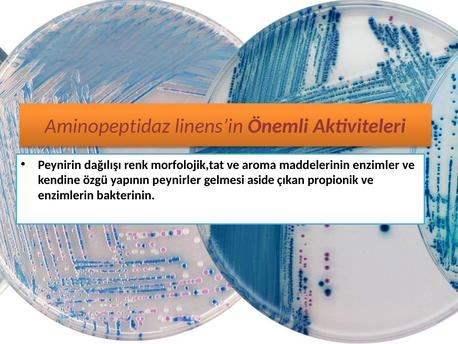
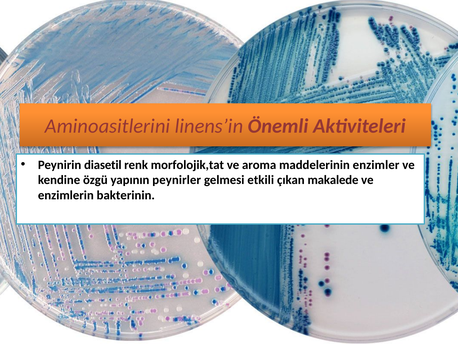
Aminopeptidaz: Aminopeptidaz -> Aminoasitlerini (108, 126)
dağılışı: dağılışı -> diasetil (103, 165)
aside: aside -> etkili (261, 180)
propionik: propionik -> makalede (333, 180)
